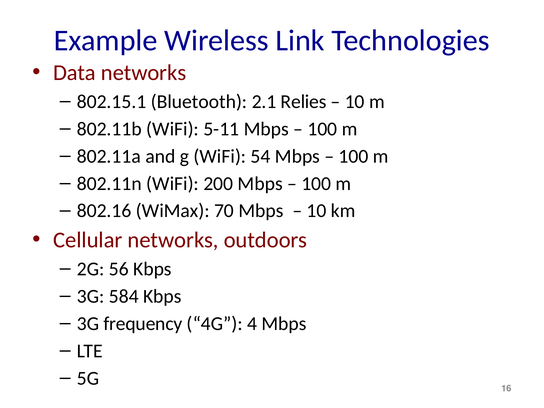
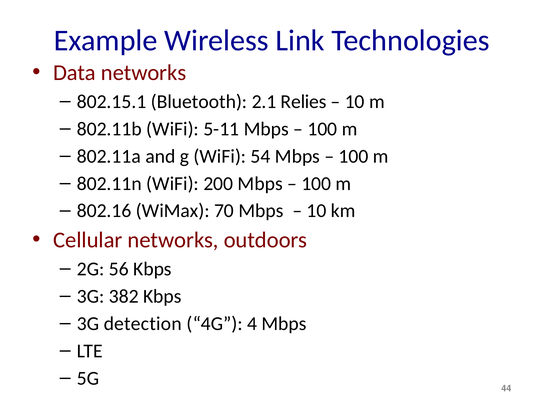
584: 584 -> 382 (124, 296)
frequency: frequency -> detection (143, 324)
16: 16 -> 44 (506, 389)
